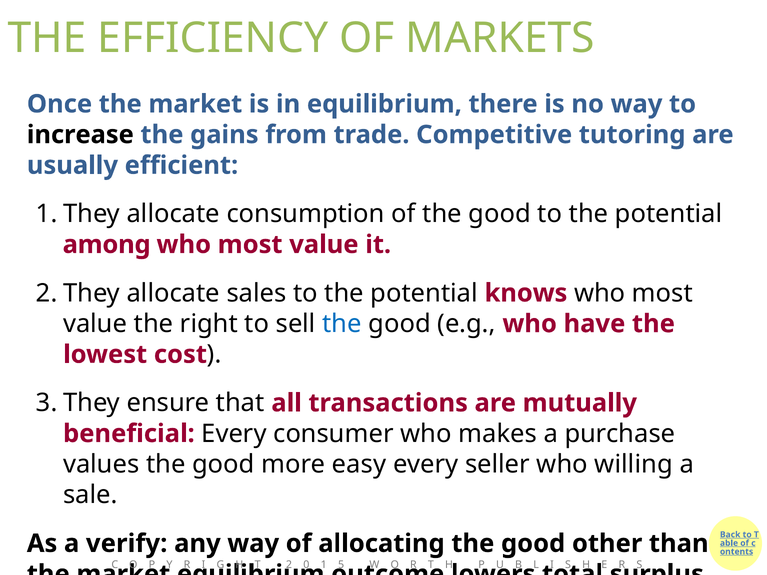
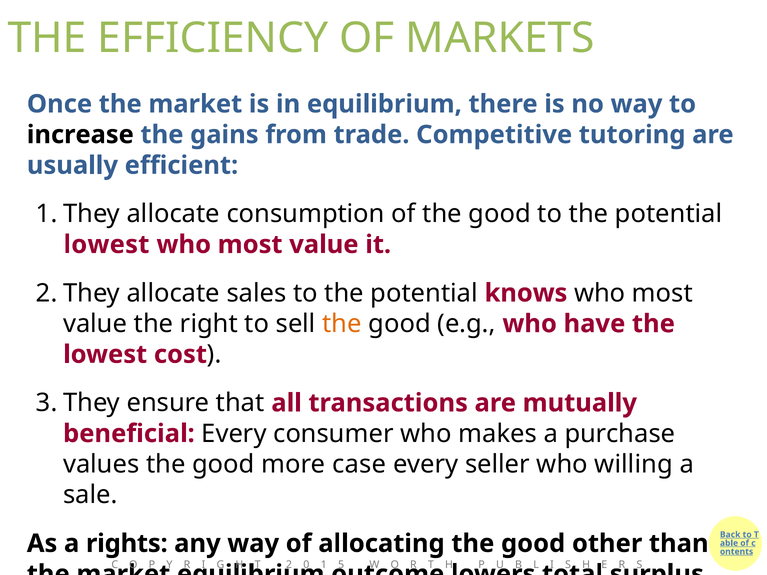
among: among -> lowest (106, 245)
the colour: blue -> orange (342, 324)
easy: easy -> case (359, 465)
verify: verify -> rights (127, 544)
